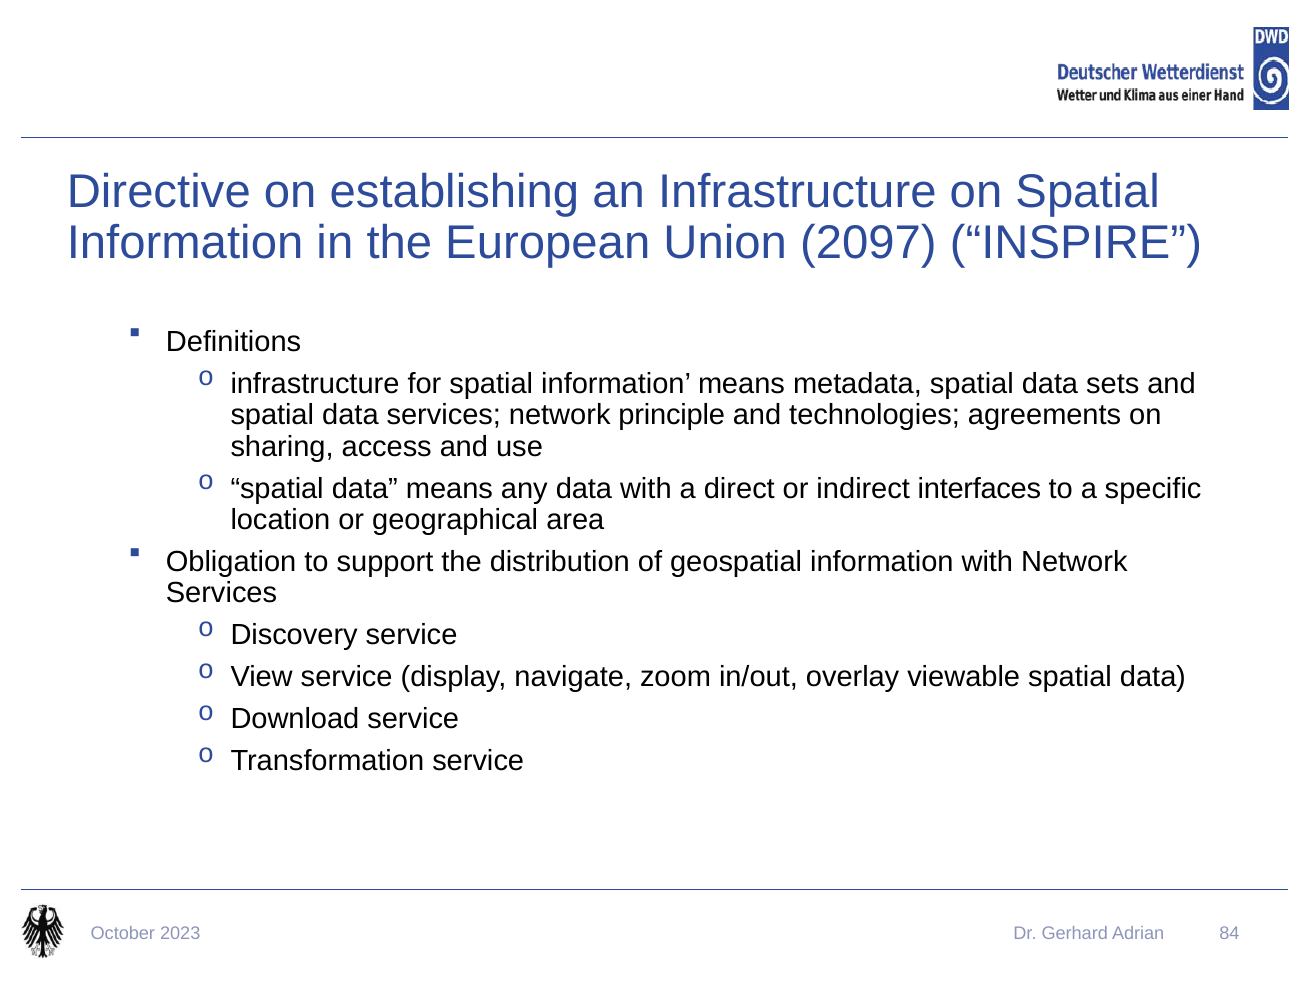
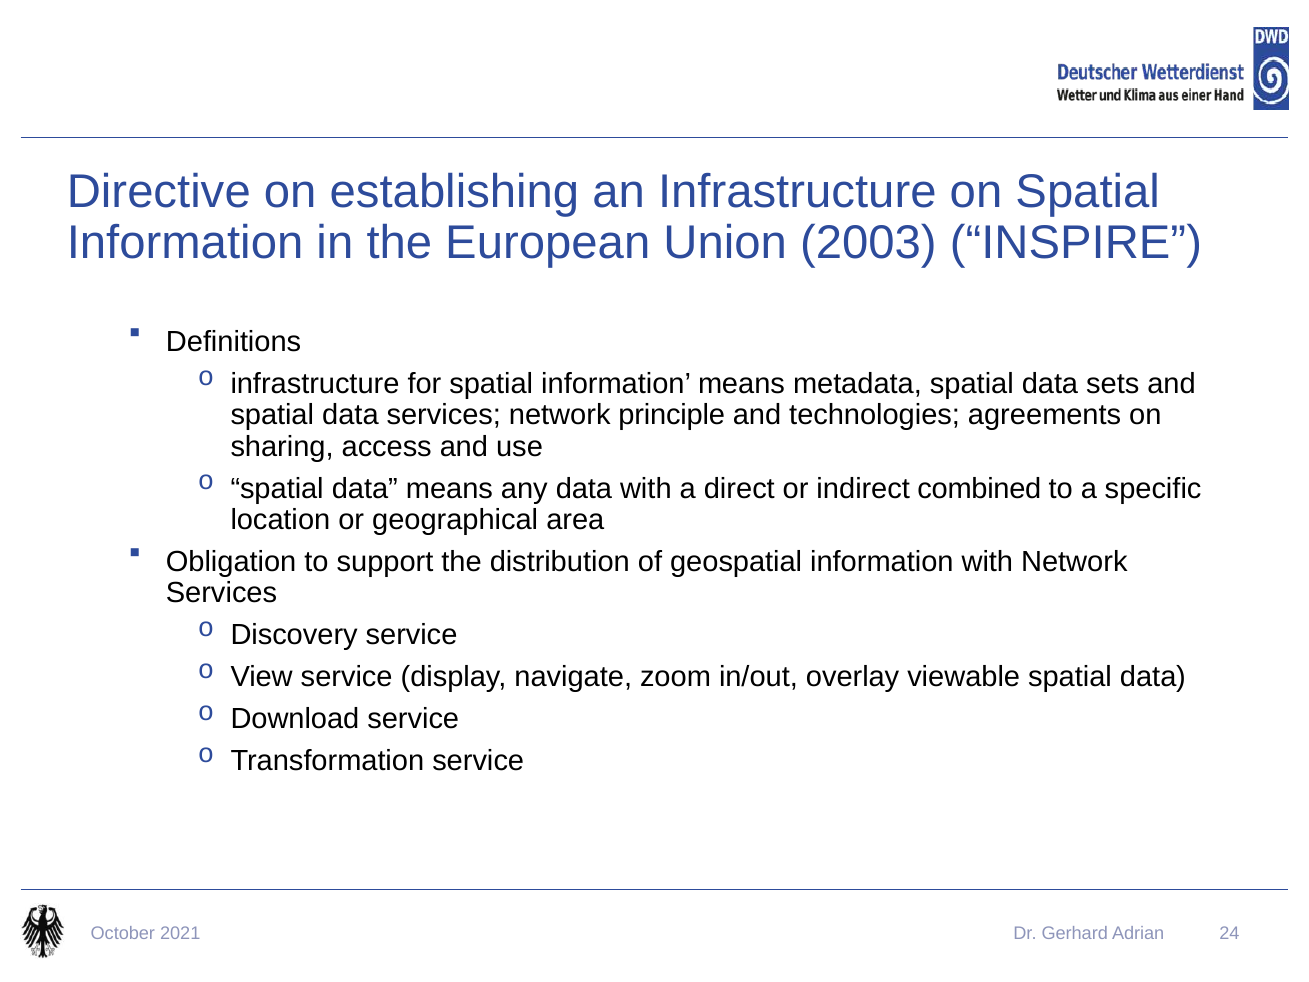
2097: 2097 -> 2003 (868, 243)
interfaces: interfaces -> combined (979, 488)
2023: 2023 -> 2021 (180, 933)
84: 84 -> 24 (1229, 933)
